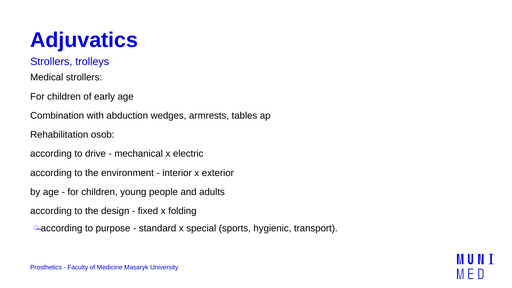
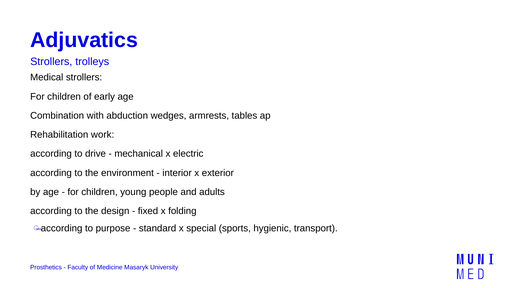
osob: osob -> work (103, 135)
